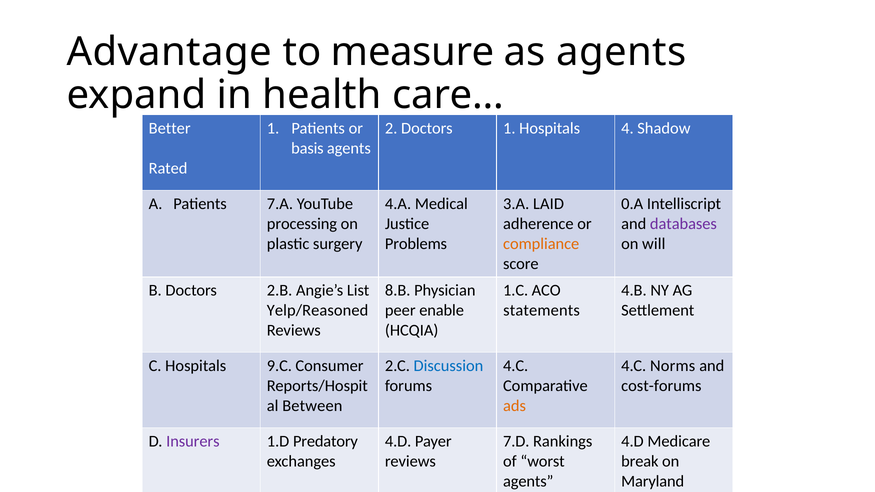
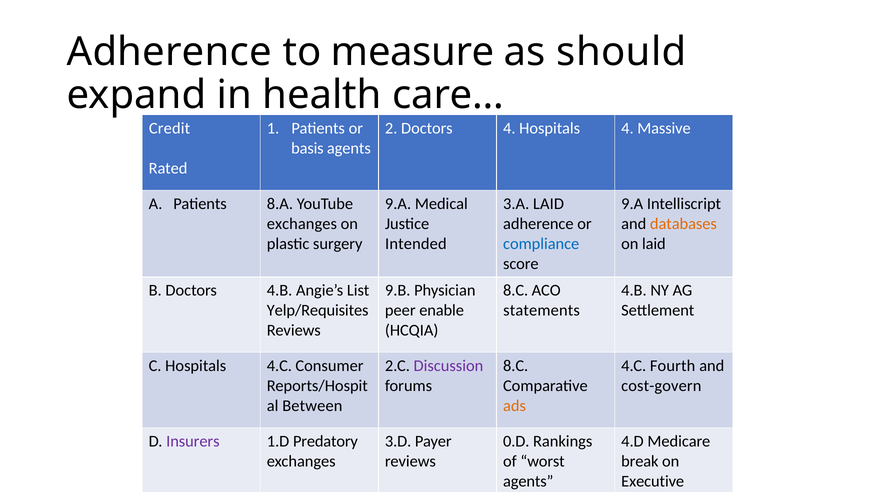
Advantage: Advantage -> Adherence (169, 52)
as agents: agents -> should (621, 52)
Better: Better -> Credit (170, 128)
Doctors 1: 1 -> 4 (509, 128)
Shadow: Shadow -> Massive (664, 128)
7.A: 7.A -> 8.A (280, 204)
4.A: 4.A -> 9.A (398, 204)
0.A: 0.A -> 9.A (632, 204)
processing: processing -> exchanges (302, 224)
databases colour: purple -> orange (683, 224)
Problems: Problems -> Intended (416, 244)
compliance colour: orange -> blue (541, 244)
on will: will -> laid (654, 244)
Doctors 2.B: 2.B -> 4.B (280, 290)
8.B: 8.B -> 9.B (398, 290)
1.C: 1.C -> 8.C (516, 290)
Yelp/Reasoned: Yelp/Reasoned -> Yelp/Requisites (318, 311)
Hospitals 9.C: 9.C -> 4.C (279, 366)
Discussion colour: blue -> purple (448, 366)
4.C: 4.C -> 8.C (516, 366)
Norms: Norms -> Fourth (673, 366)
cost-forums: cost-forums -> cost-govern (661, 386)
4.D: 4.D -> 3.D (398, 441)
7.D: 7.D -> 0.D (516, 441)
Maryland: Maryland -> Executive (653, 481)
